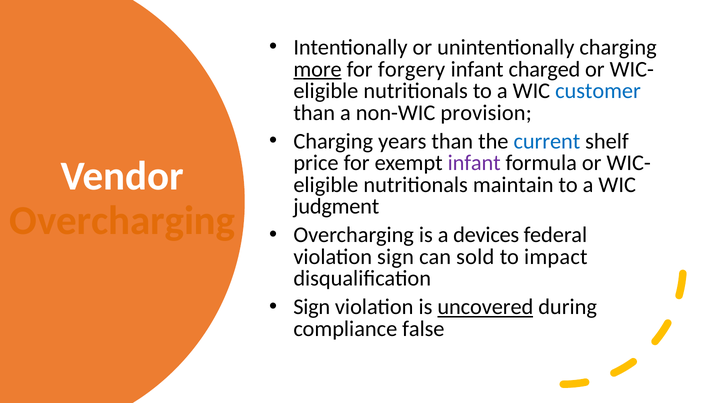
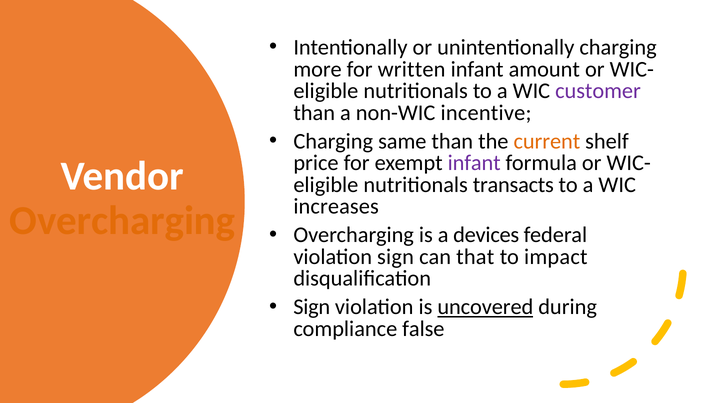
more underline: present -> none (318, 69)
forgery: forgery -> written (412, 69)
charged: charged -> amount (544, 69)
customer colour: blue -> purple (598, 91)
provision: provision -> incentive (486, 113)
years: years -> same (402, 141)
current colour: blue -> orange (547, 141)
maintain: maintain -> transacts (513, 185)
judgment: judgment -> increases (336, 206)
sold: sold -> that (475, 257)
